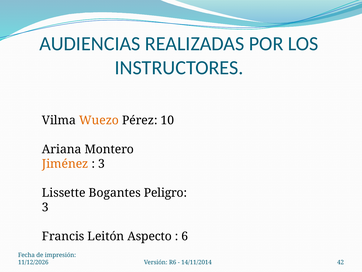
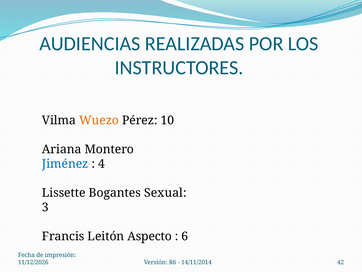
Jiménez colour: orange -> blue (65, 164)
3: 3 -> 4 (101, 164)
Peligro: Peligro -> Sexual (165, 193)
